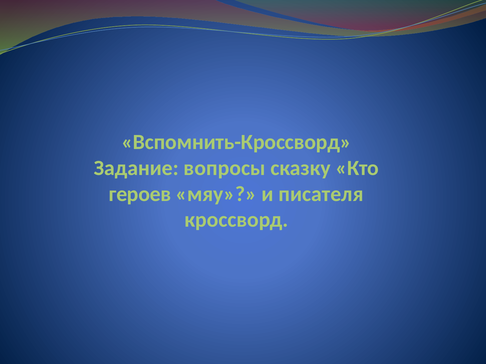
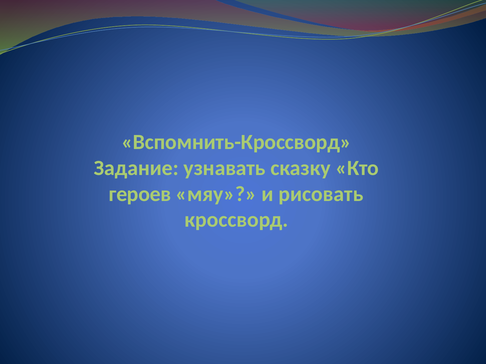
вопросы: вопросы -> узнавать (225, 168)
писателя: писателя -> рисовать (321, 194)
